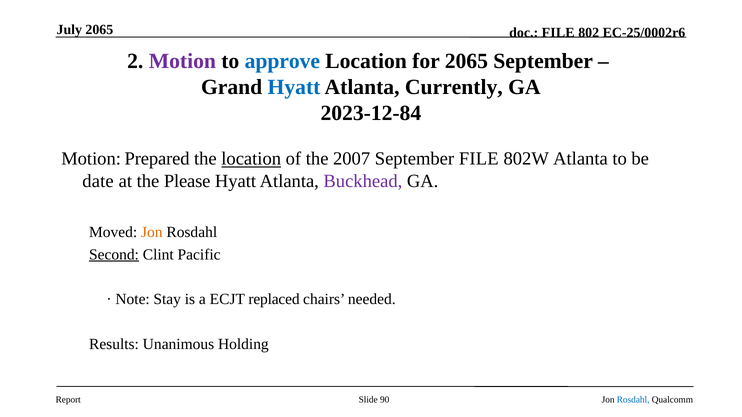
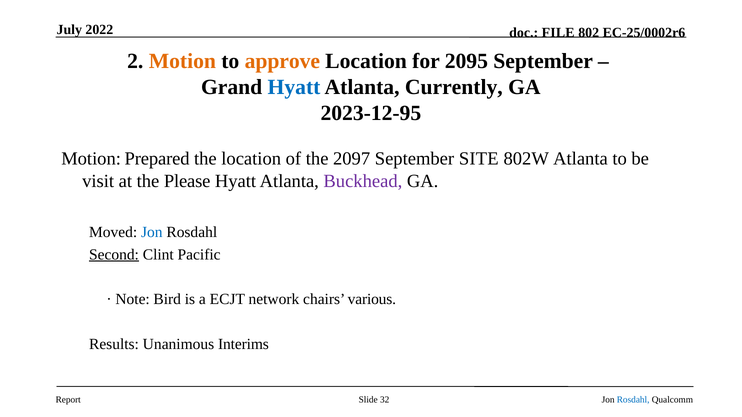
July 2065: 2065 -> 2022 (99, 29)
Motion colour: purple -> orange (182, 61)
approve colour: blue -> orange (282, 61)
for 2065: 2065 -> 2095 (466, 61)
2023-12-84: 2023-12-84 -> 2023-12-95 (371, 113)
location underline: present -> none (251, 159)
2007: 2007 -> 2097 (352, 159)
September FILE: FILE -> SITE (479, 159)
date: date -> visit (98, 181)
Jon colour: orange -> blue (152, 232)
Stay: Stay -> Bird (167, 299)
replaced: replaced -> network (274, 299)
needed: needed -> various (372, 299)
Holding: Holding -> Interims (243, 344)
90: 90 -> 32 (385, 400)
